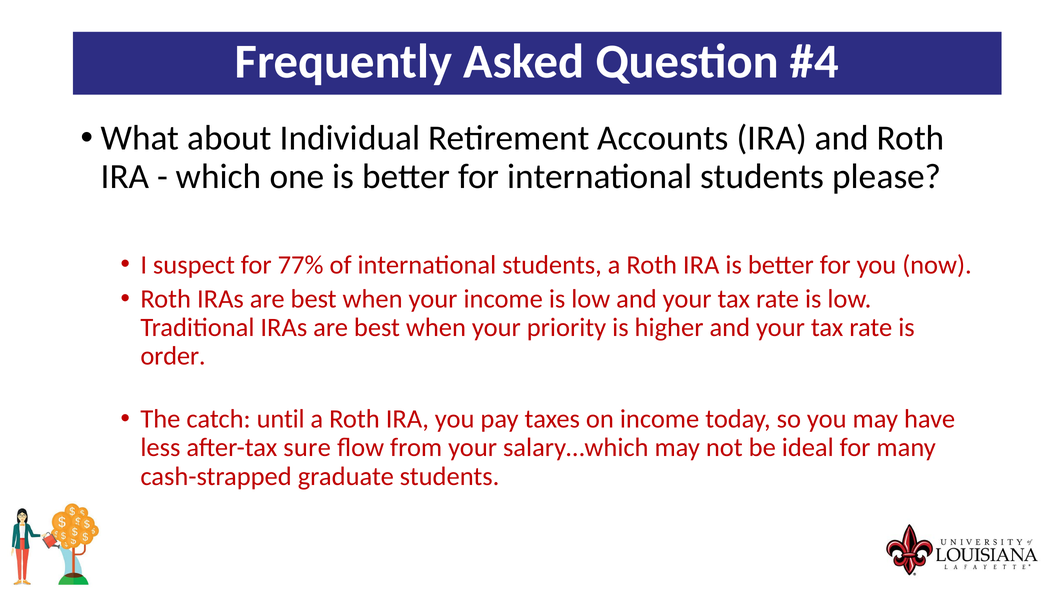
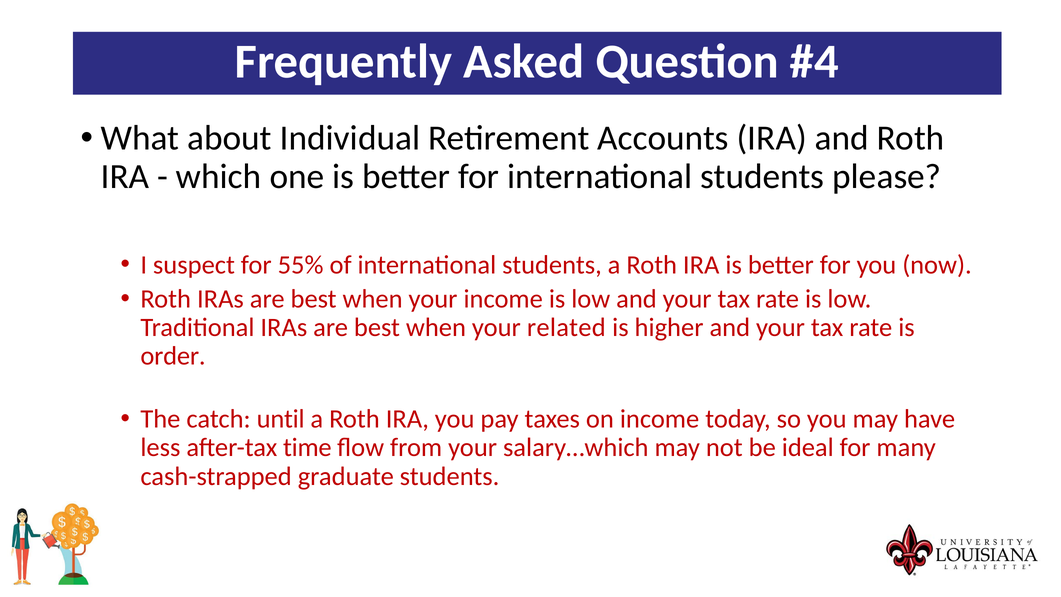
77%: 77% -> 55% (301, 265)
priority: priority -> related (566, 327)
sure: sure -> time (307, 448)
